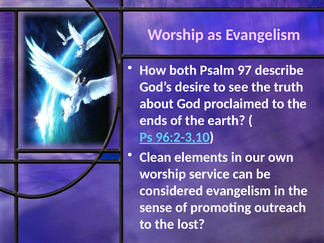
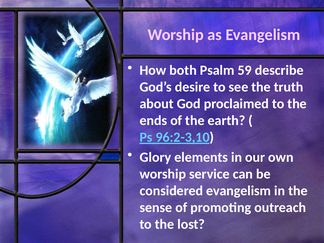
97: 97 -> 59 (245, 70)
Clean: Clean -> Glory (155, 157)
